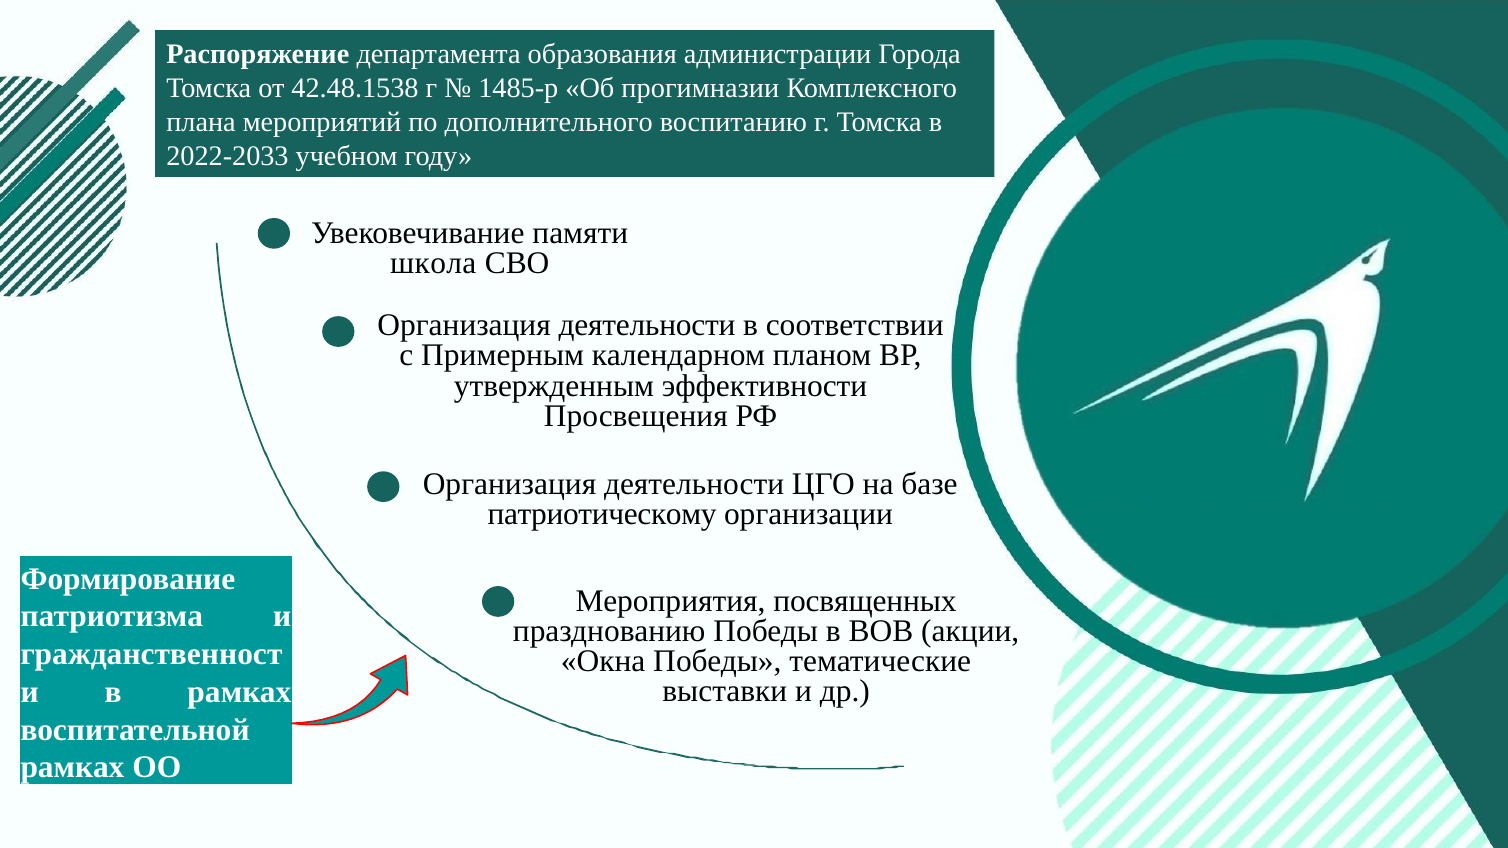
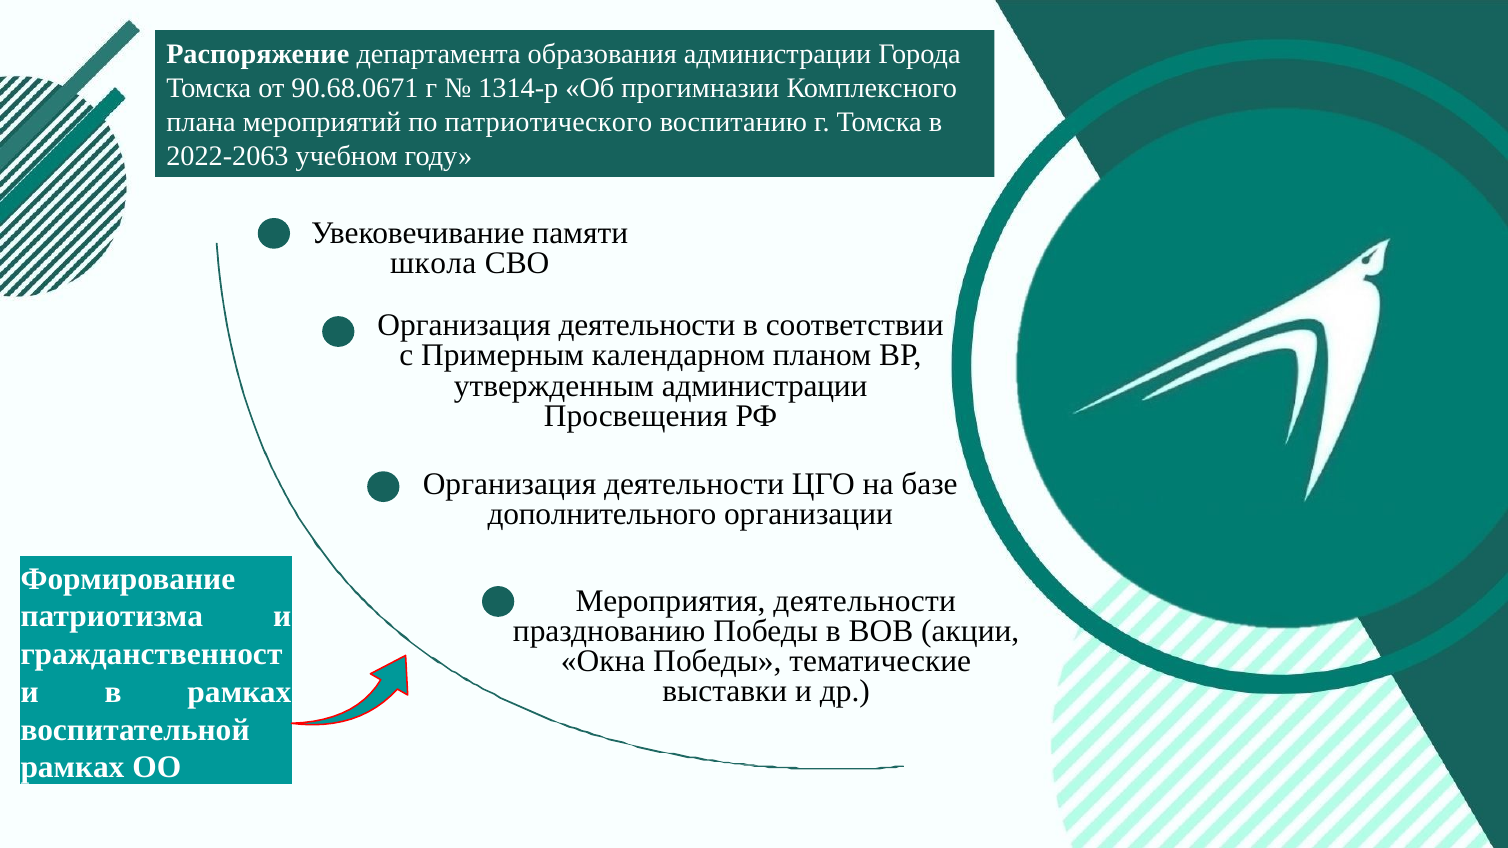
42.48.1538: 42.48.1538 -> 90.68.0671 (355, 89)
1485-р: 1485-р -> 1314-р (518, 89)
дополнительного: дополнительного -> патриотического (549, 122)
2022-2033: 2022-2033 -> 2022-2063 (227, 156)
утвержденным эффективности: эффективности -> администрации (765, 386)
патриотическому: патриотическому -> дополнительного (602, 514)
Мероприятия посвященных: посвященных -> деятельности (865, 601)
